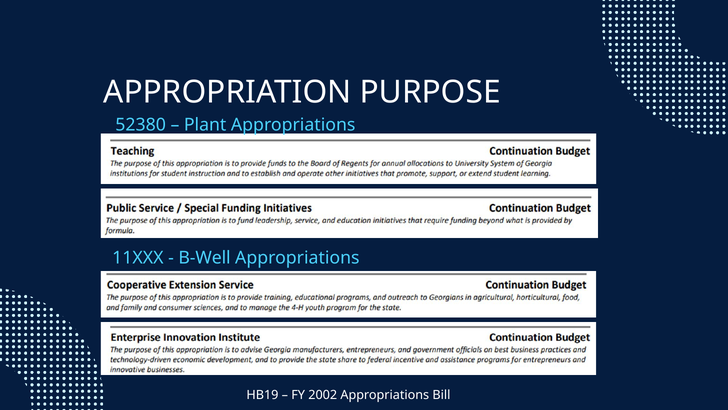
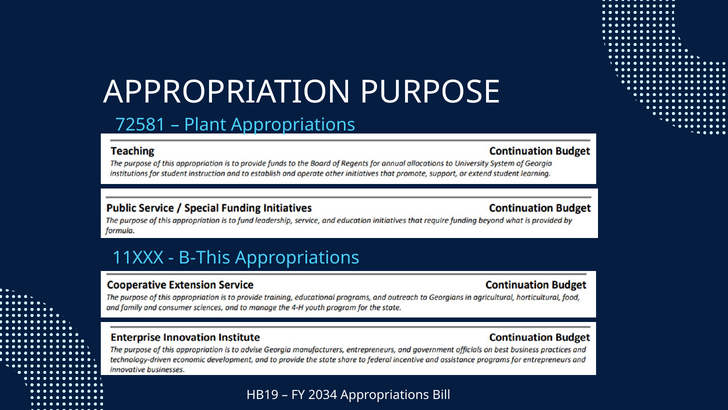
52380: 52380 -> 72581 (141, 125)
B-Well: B-Well -> B-This (204, 257)
2002: 2002 -> 2034 (323, 395)
